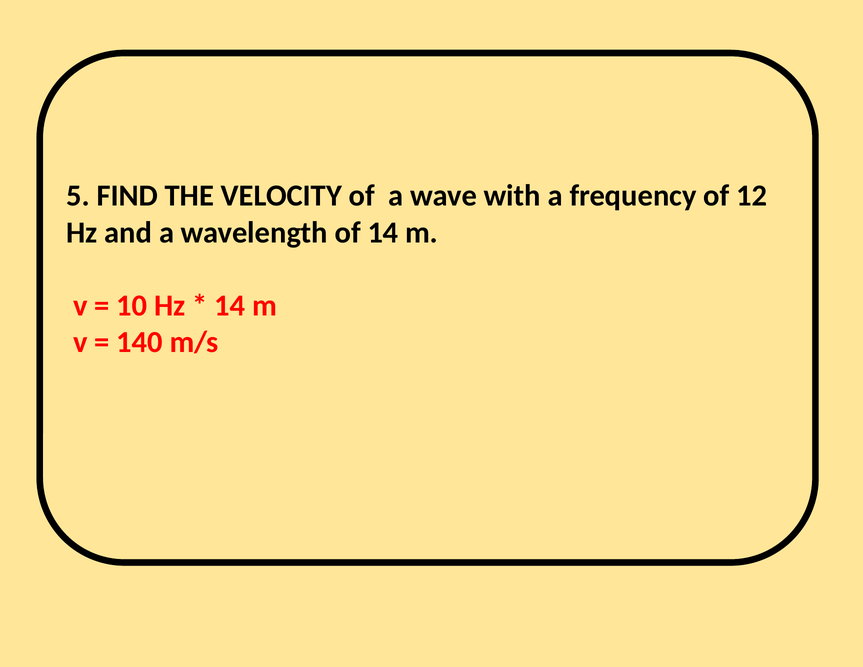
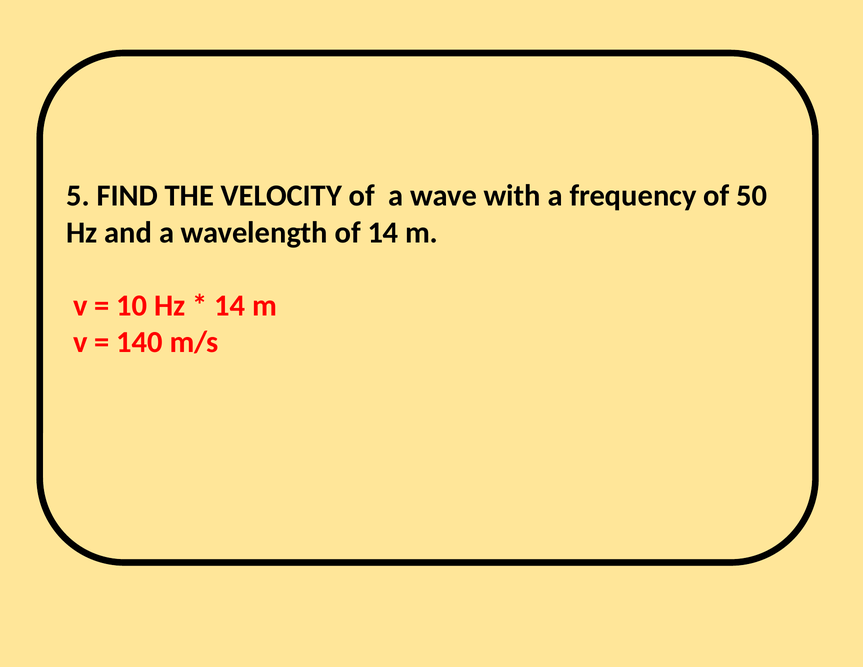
12: 12 -> 50 (752, 196)
